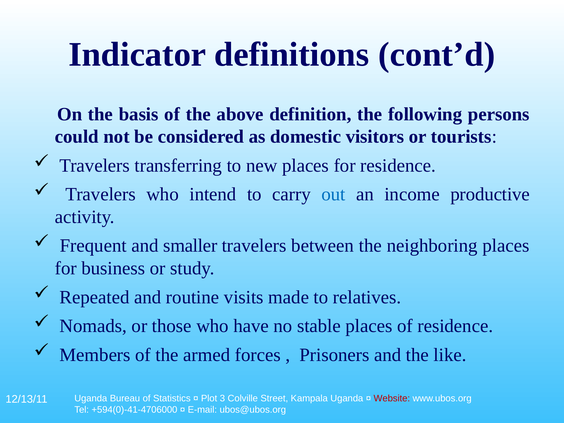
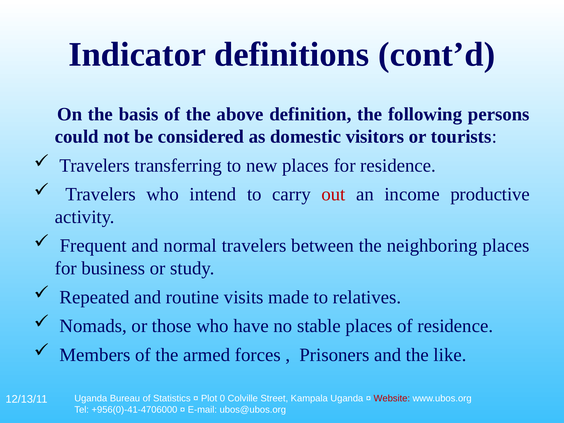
out colour: blue -> red (333, 194)
smaller: smaller -> normal (190, 246)
3: 3 -> 0 (222, 398)
+594(0)-41-4706000: +594(0)-41-4706000 -> +956(0)-41-4706000 (134, 410)
